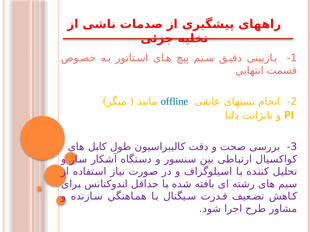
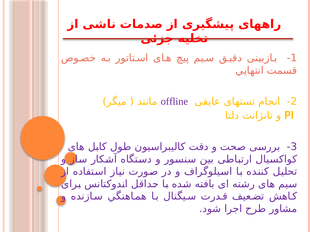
offline colour: blue -> purple (174, 102)
